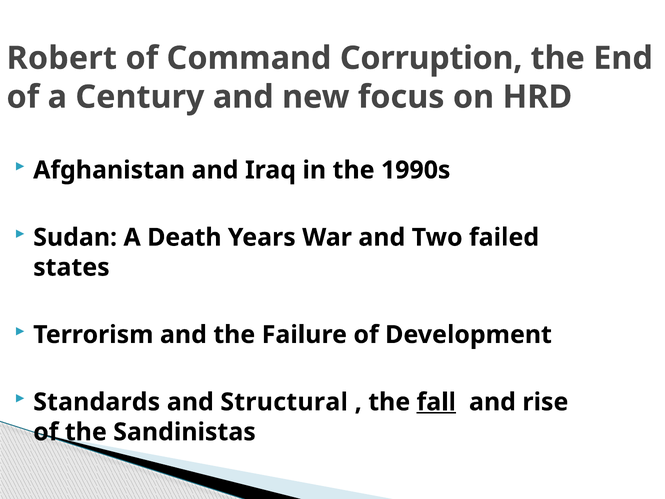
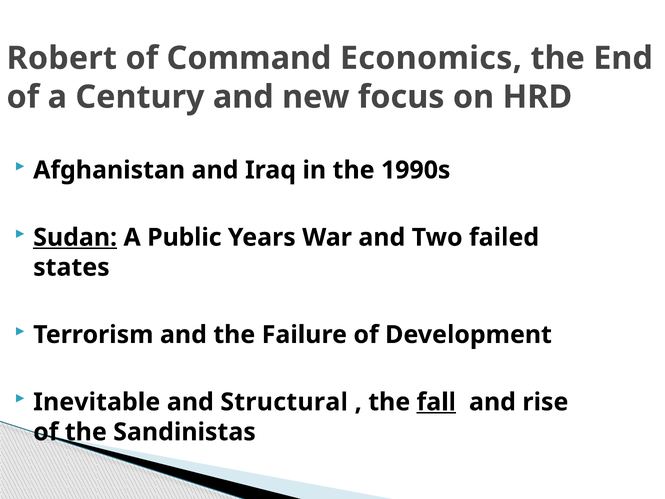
Corruption: Corruption -> Economics (431, 58)
Sudan underline: none -> present (75, 237)
Death: Death -> Public (184, 237)
Standards: Standards -> Inevitable (97, 402)
